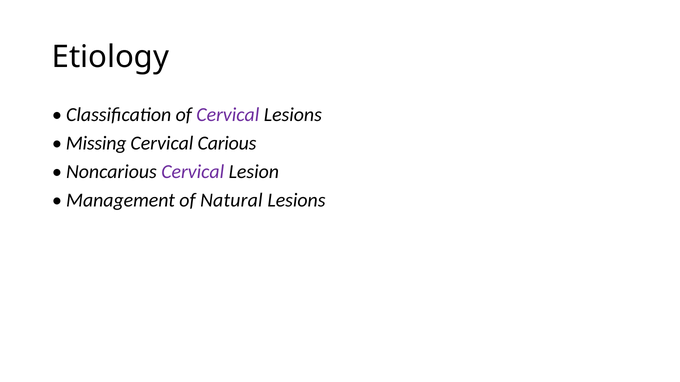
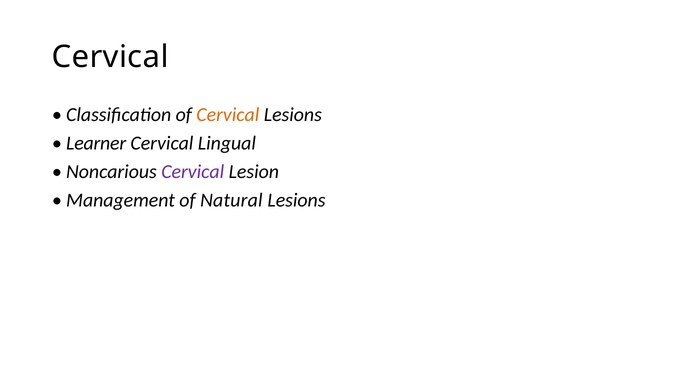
Etiology: Etiology -> Cervical (110, 57)
Cervical colour: purple -> orange (228, 115)
Missing: Missing -> Learner (96, 143)
Carious: Carious -> Lingual (227, 143)
